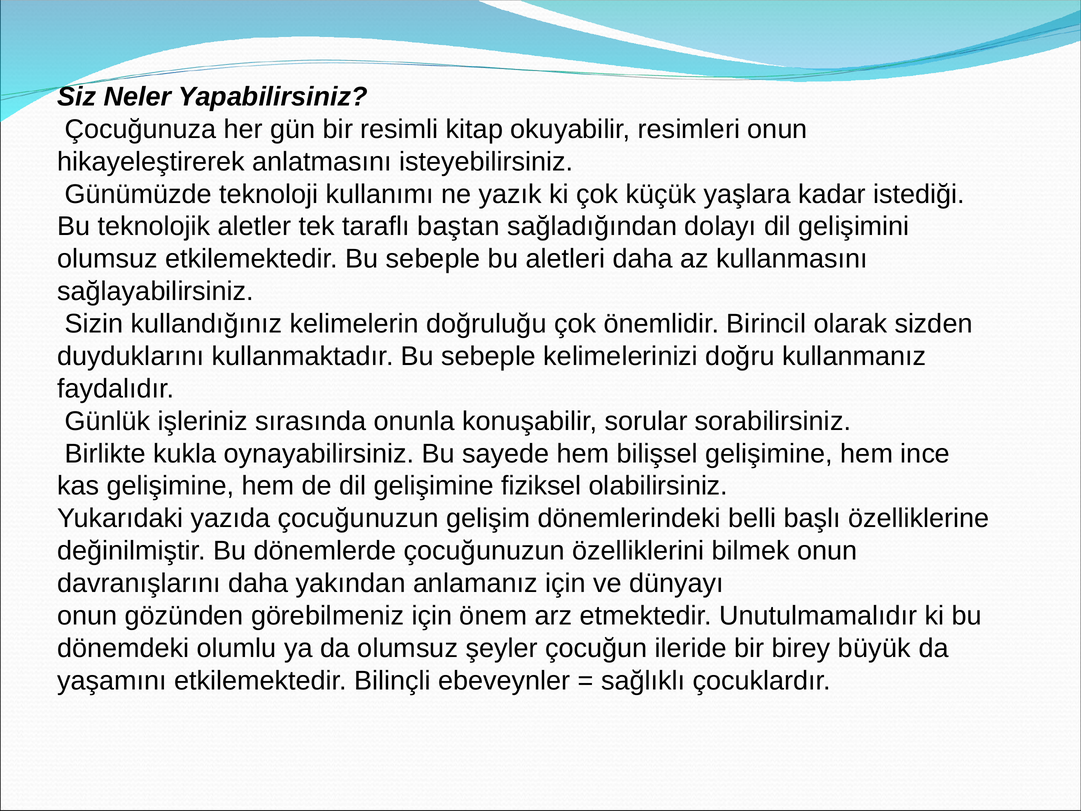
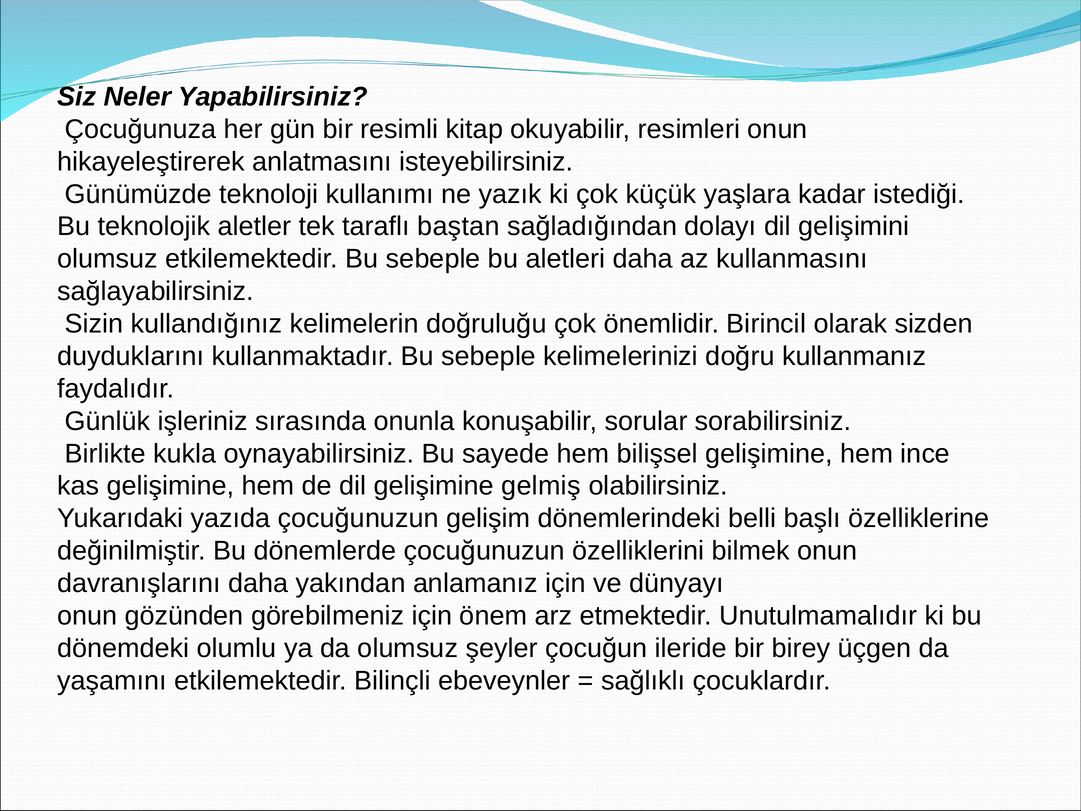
fiziksel: fiziksel -> gelmiş (541, 486)
büyük: büyük -> üçgen (874, 648)
